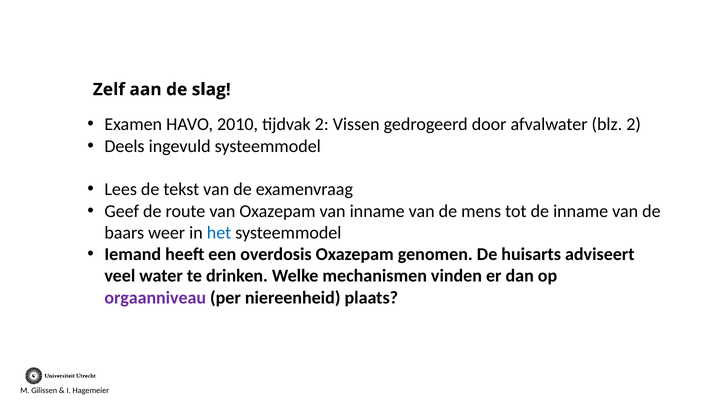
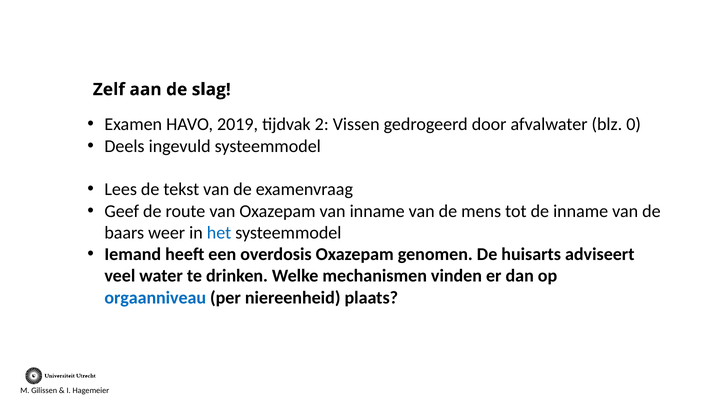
2010: 2010 -> 2019 (238, 124)
blz 2: 2 -> 0 (634, 124)
orgaanniveau colour: purple -> blue (155, 297)
